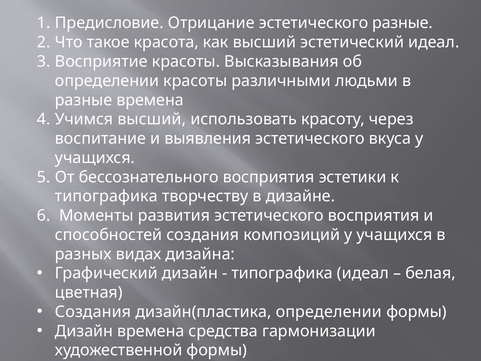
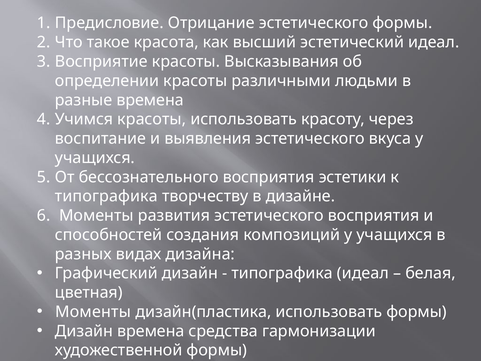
эстетического разные: разные -> формы (402, 23)
Учимся высший: высший -> красоты (152, 119)
Создания: Создания -> Моменты (93, 312)
дизайн(пластика определении: определении -> использовать (329, 312)
